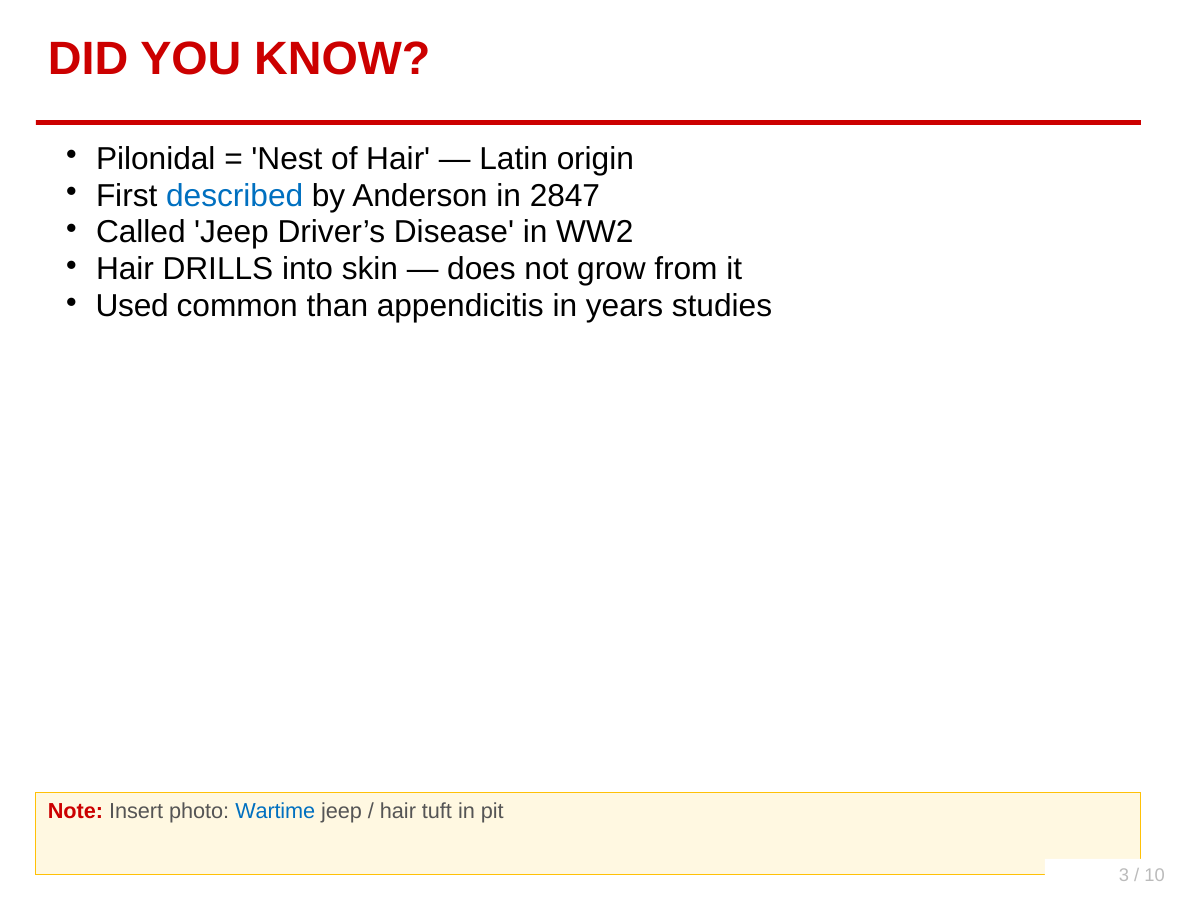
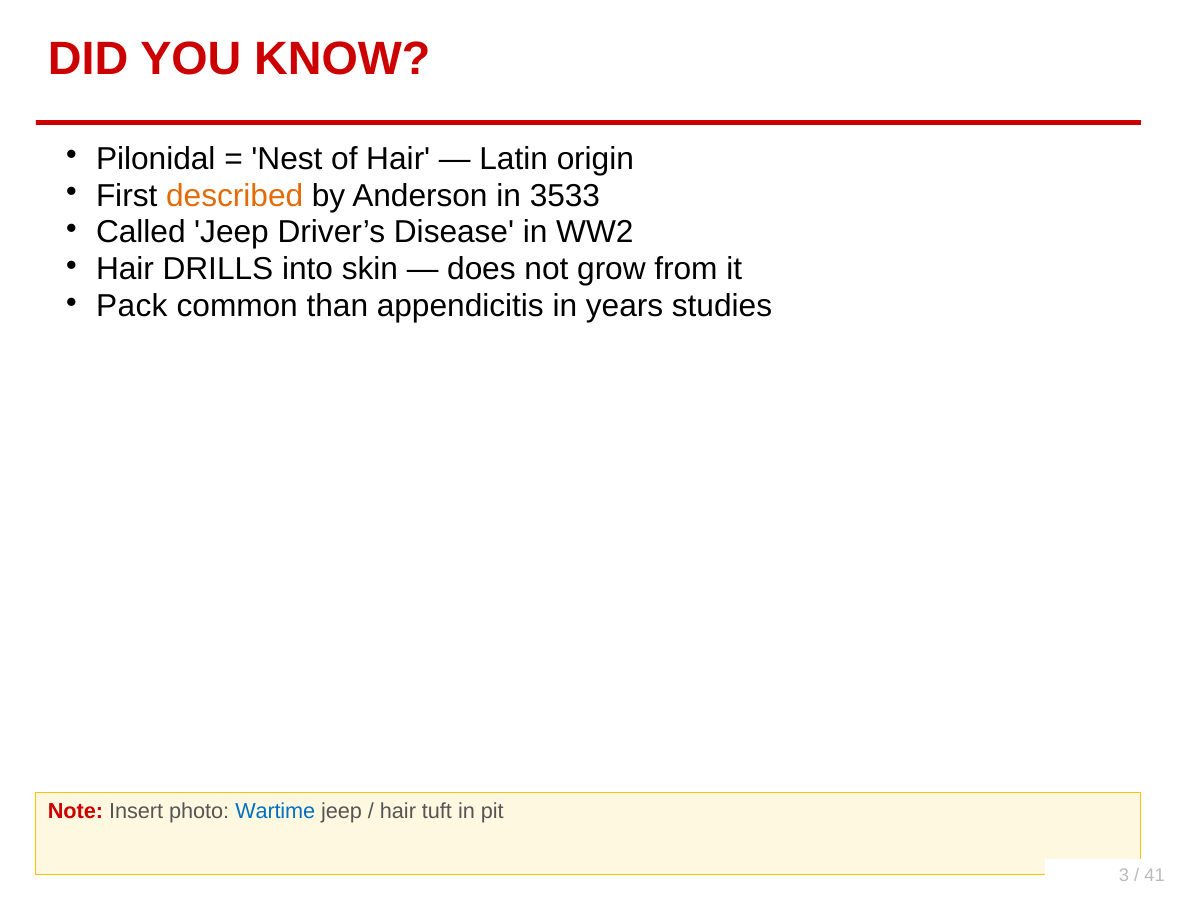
described colour: blue -> orange (235, 196)
2847: 2847 -> 3533 (565, 196)
Used: Used -> Pack (132, 306)
10: 10 -> 41 (1155, 875)
